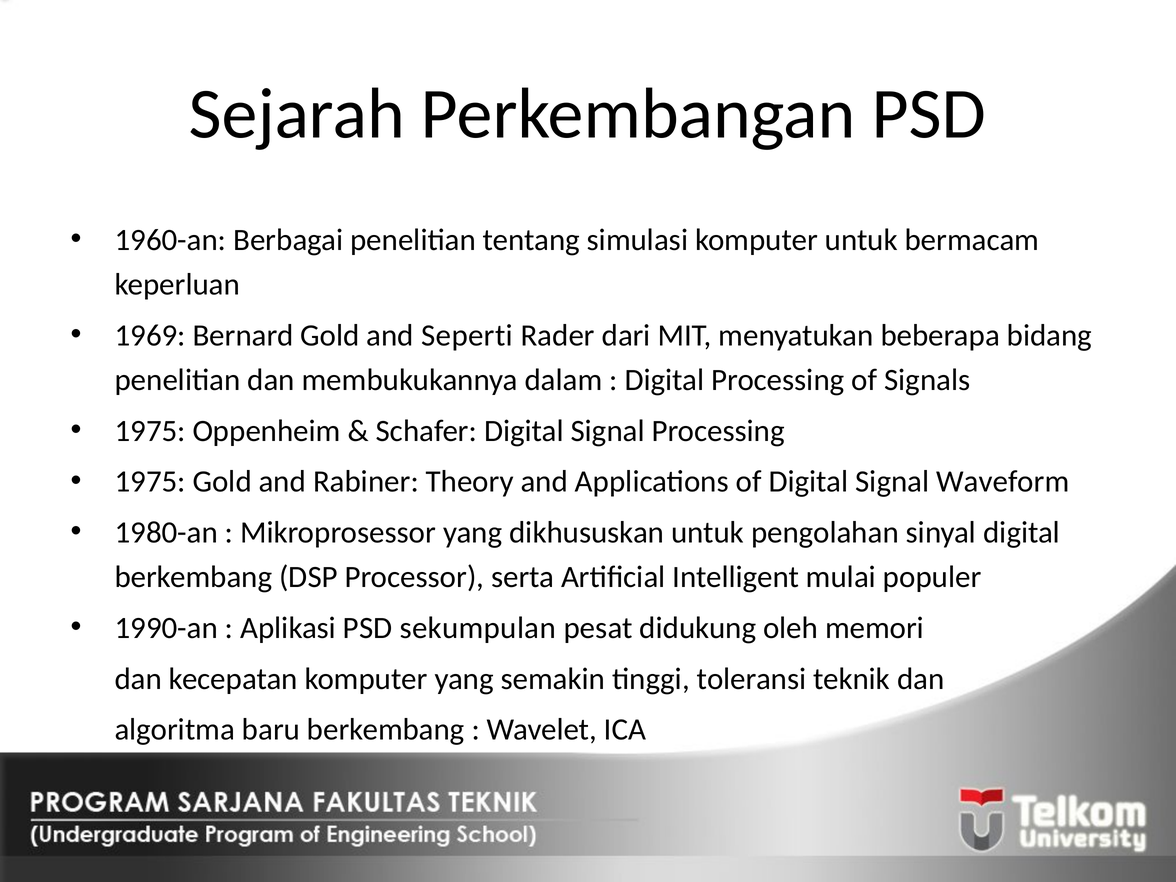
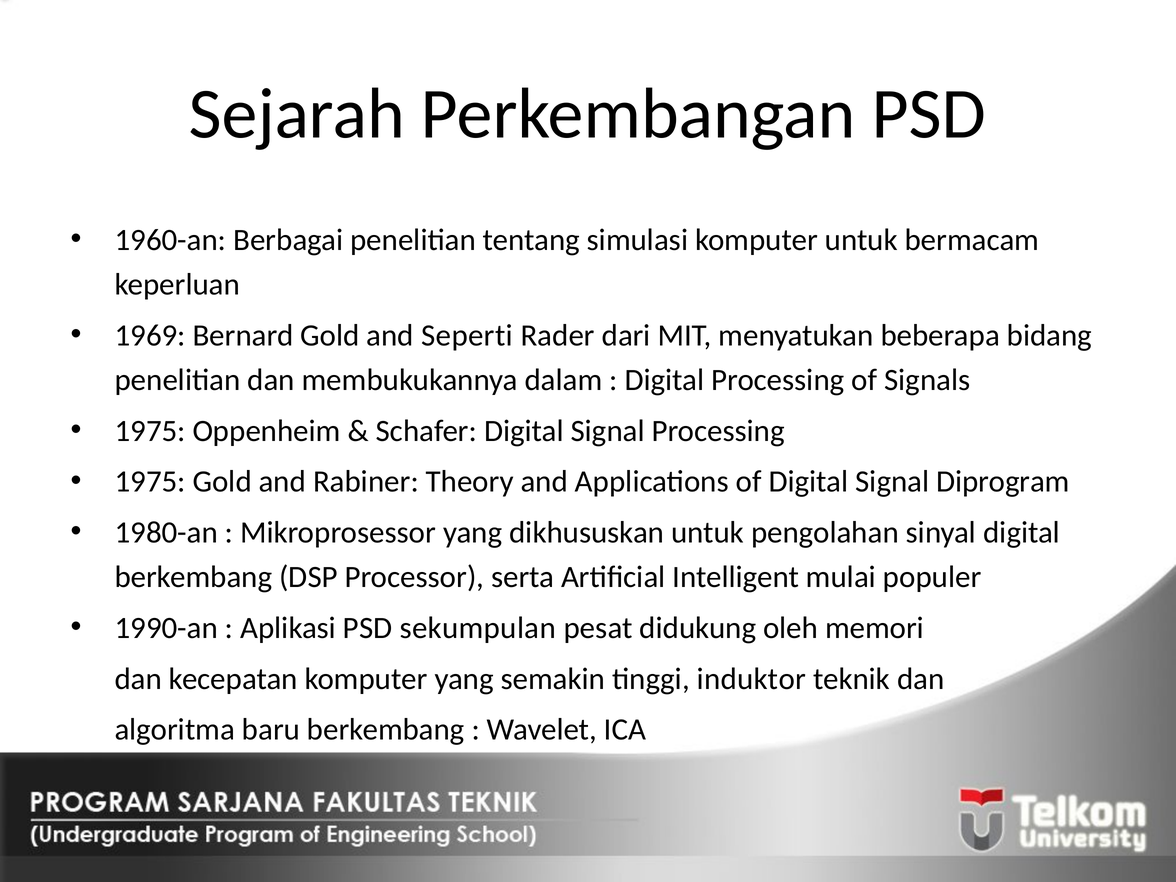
Waveform: Waveform -> Diprogram (1003, 482)
toleransi: toleransi -> induktor (751, 679)
